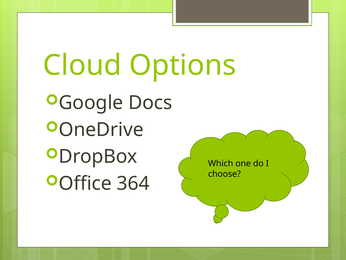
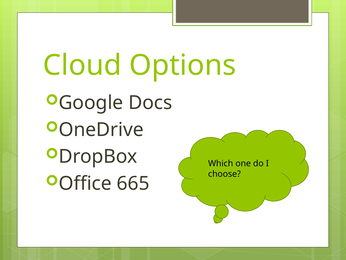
364: 364 -> 665 (133, 183)
